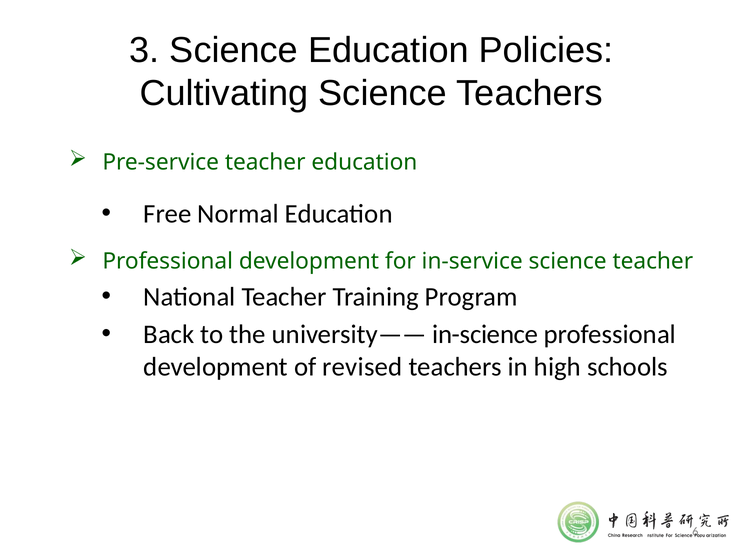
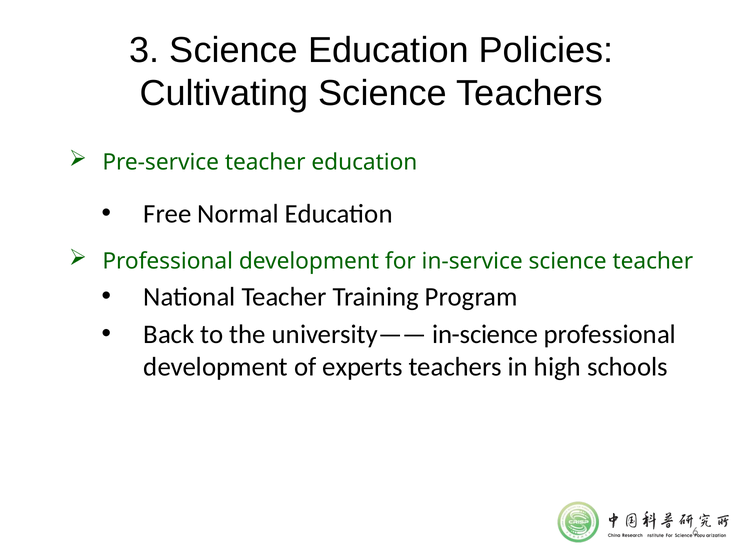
revised: revised -> experts (363, 367)
